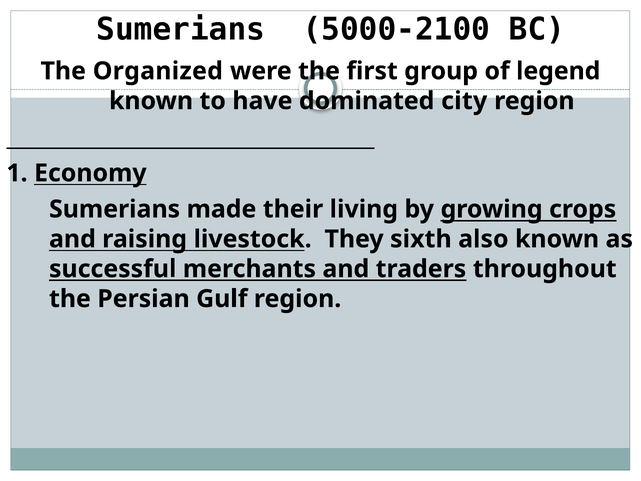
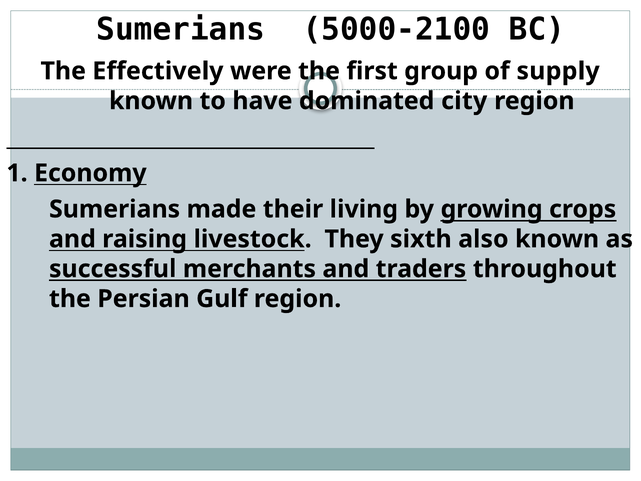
Organized: Organized -> Effectively (158, 71)
legend: legend -> supply (558, 71)
